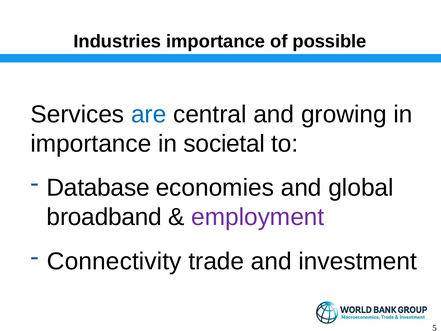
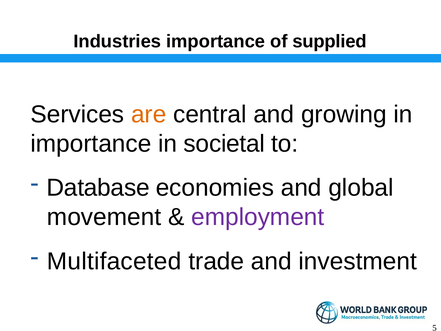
possible: possible -> supplied (330, 41)
are colour: blue -> orange (149, 114)
broadband: broadband -> movement (104, 217)
Connectivity: Connectivity -> Multifaceted (114, 261)
